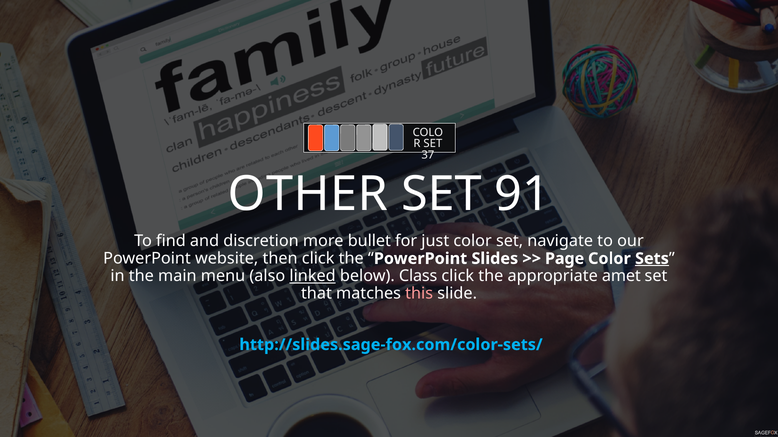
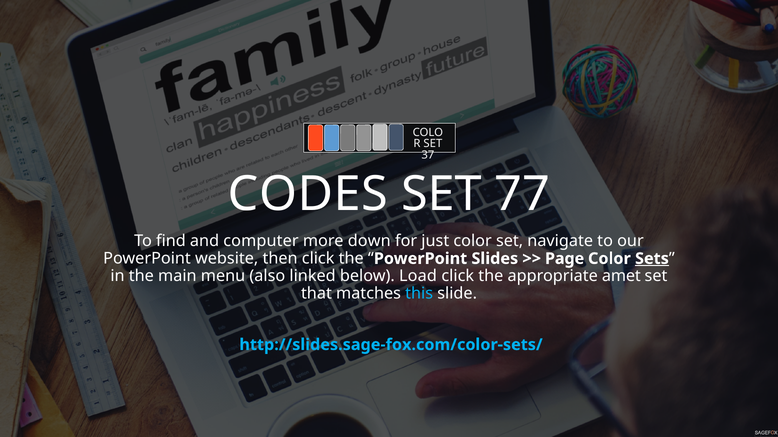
OTHER: OTHER -> CODES (308, 194)
91: 91 -> 77 (522, 194)
discretion: discretion -> computer (261, 241)
bullet: bullet -> down (369, 241)
linked underline: present -> none (313, 276)
Class: Class -> Load (418, 276)
this colour: pink -> light blue (419, 294)
